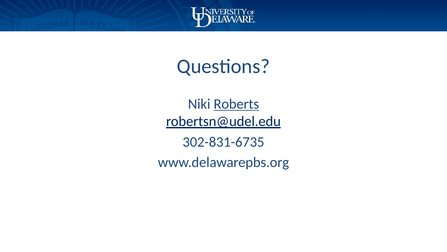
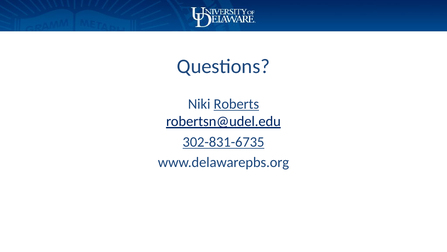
302-831-6735 underline: none -> present (223, 142)
